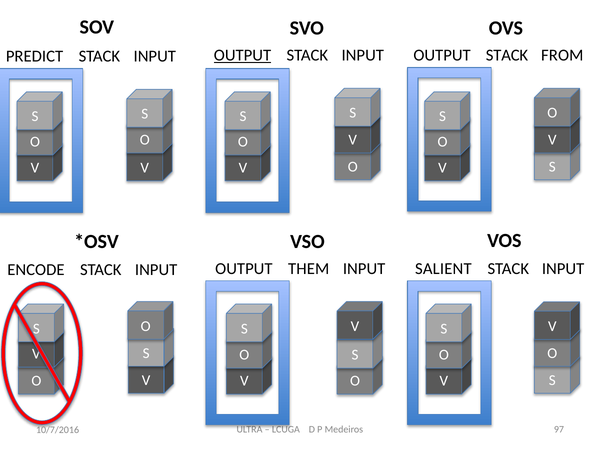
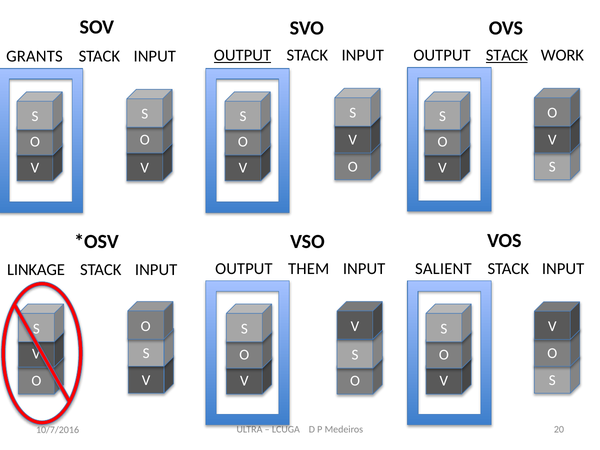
STACK underline: none -> present (507, 55)
FROM: FROM -> WORK (562, 55)
PREDICT: PREDICT -> GRANTS (34, 56)
ENCODE: ENCODE -> LINKAGE (36, 270)
97: 97 -> 20 (559, 430)
